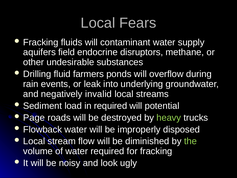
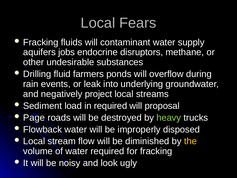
field: field -> jobs (67, 52)
invalid: invalid -> project (99, 94)
potential: potential -> proposal (162, 106)
the colour: light green -> yellow (190, 141)
